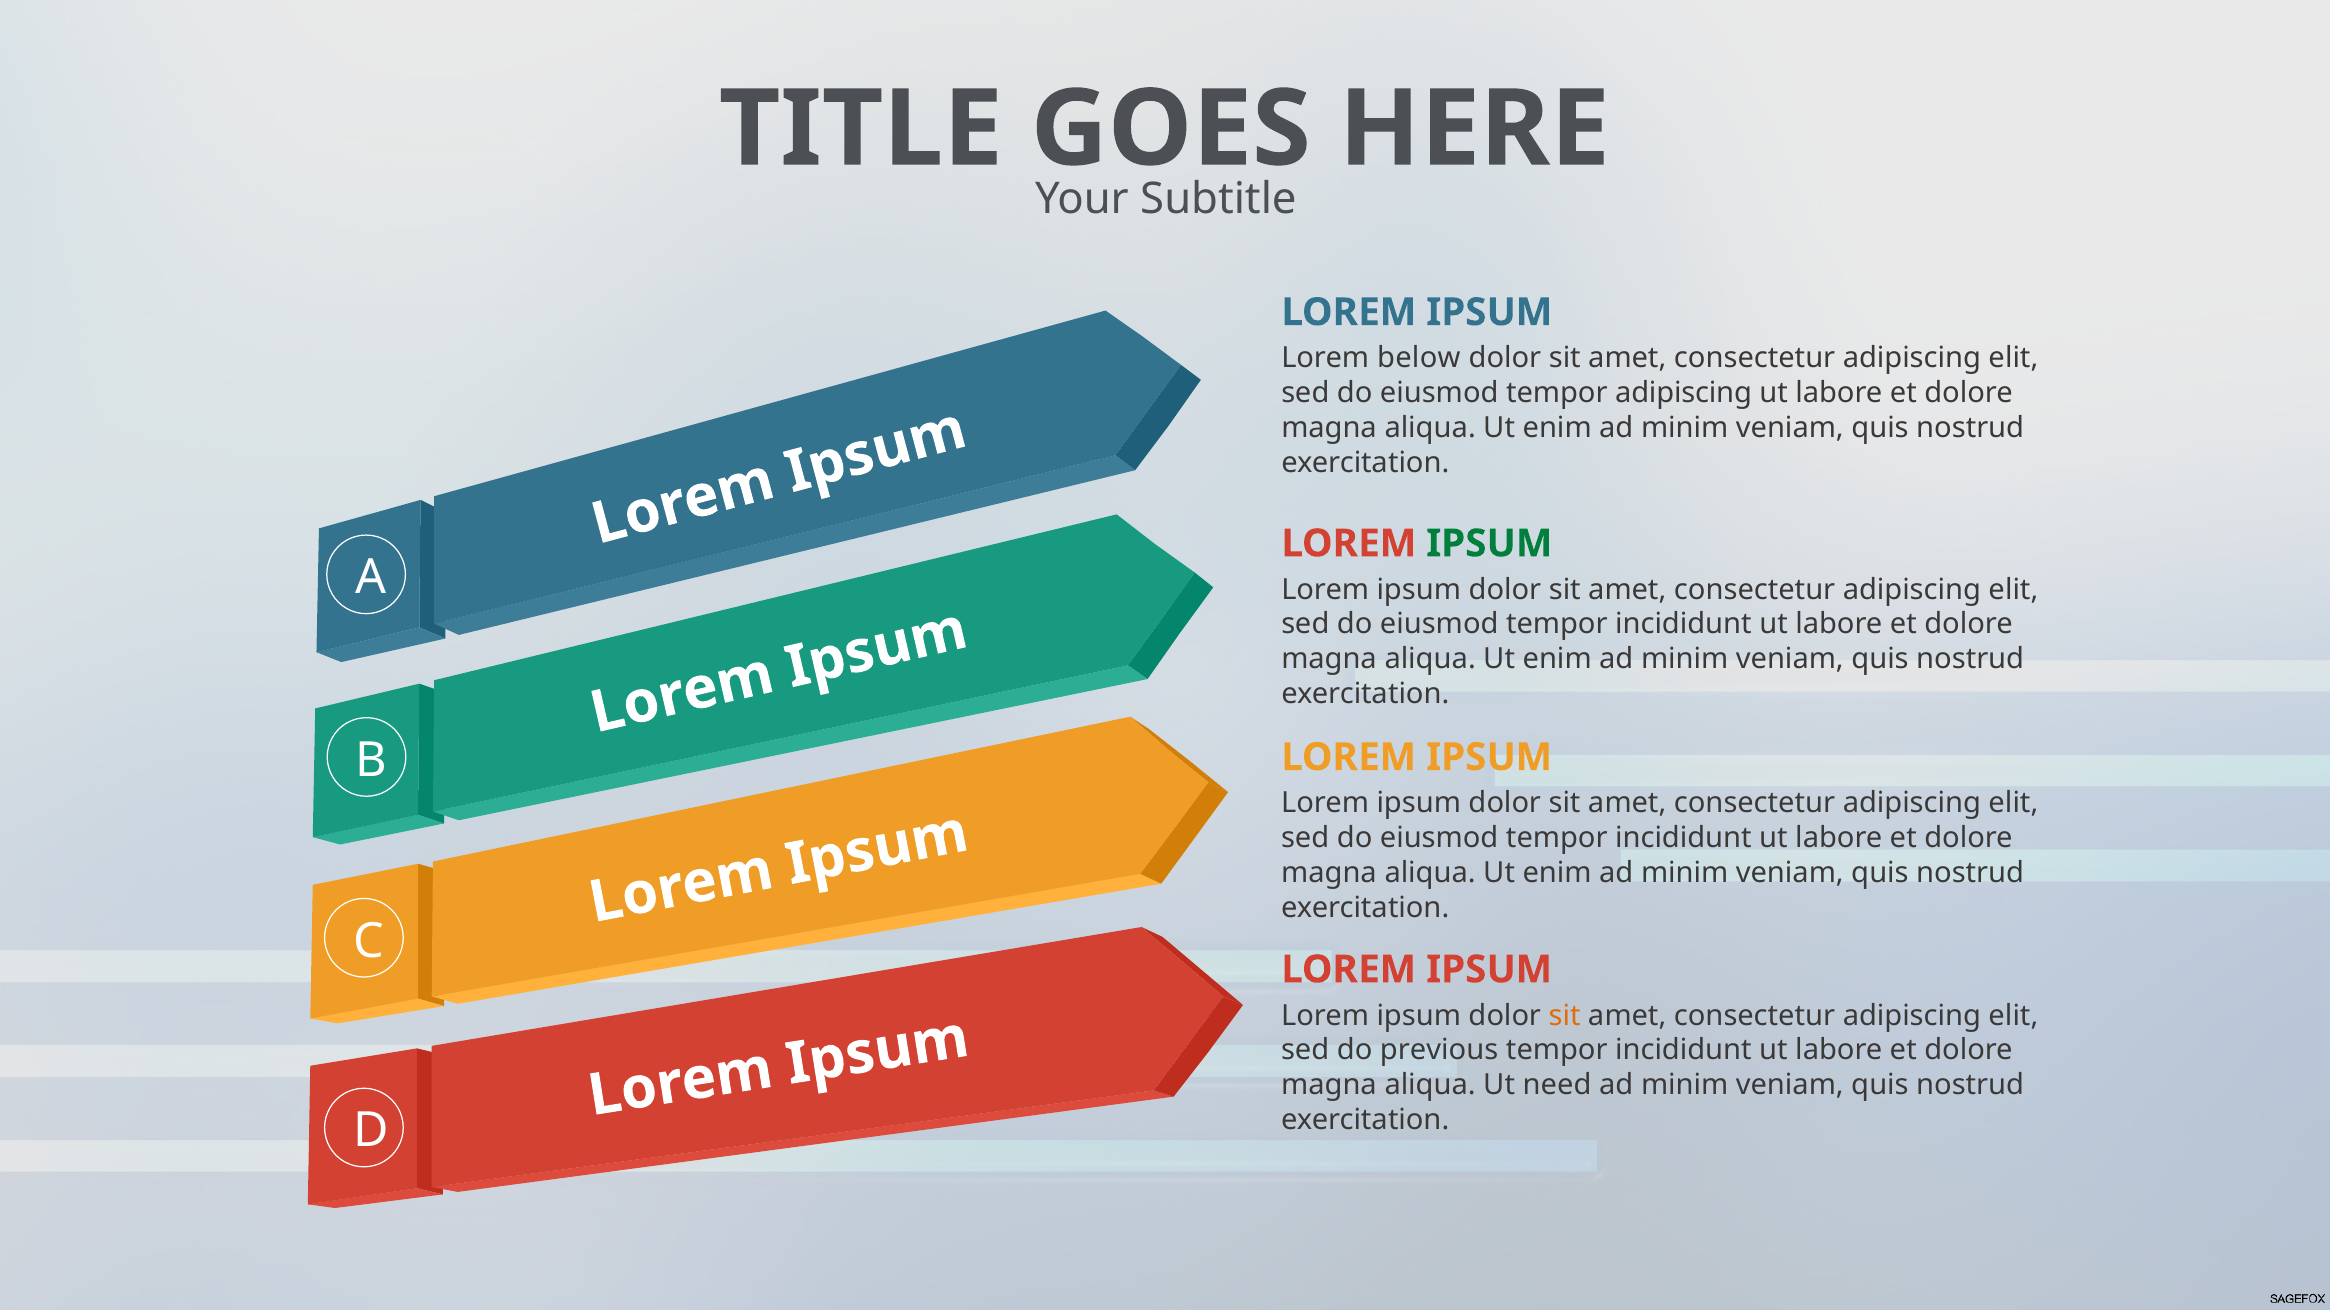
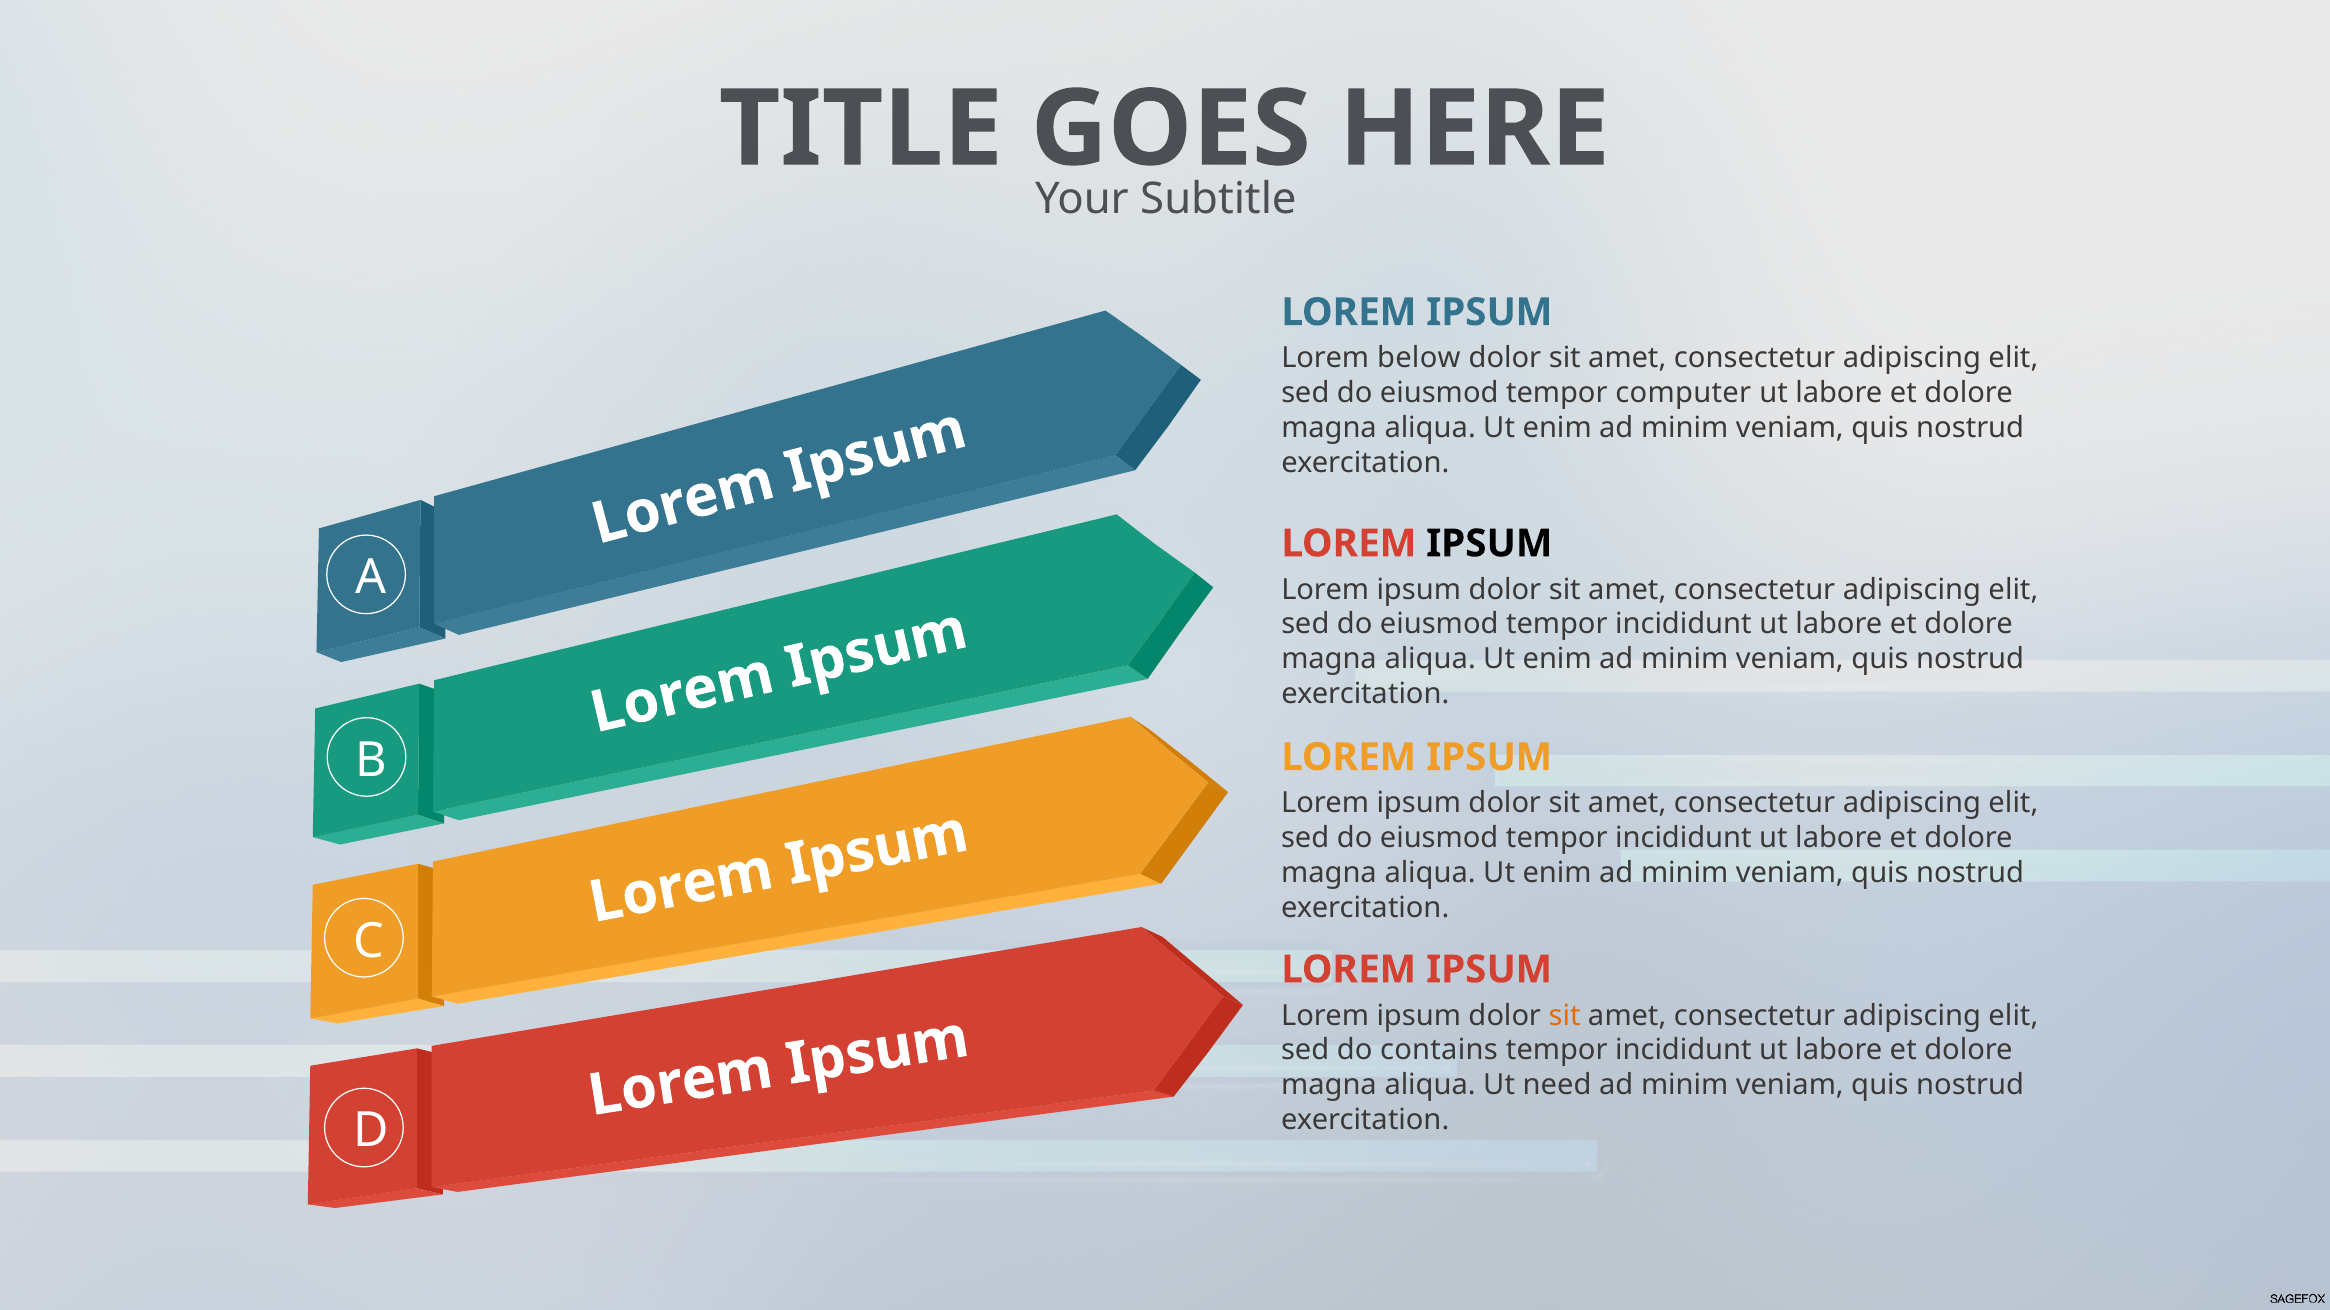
tempor adipiscing: adipiscing -> computer (1683, 393)
IPSUM colour: green -> black (1489, 544)
previous: previous -> contains (1439, 1051)
